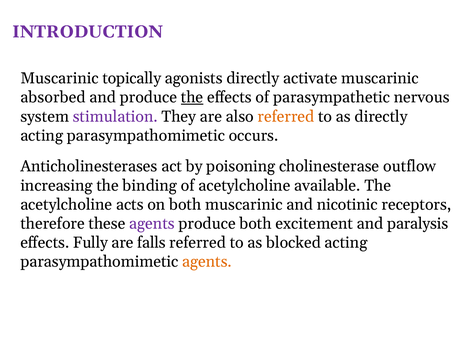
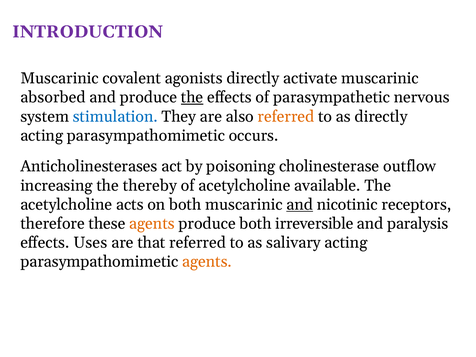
topically: topically -> covalent (132, 78)
stimulation colour: purple -> blue (115, 116)
binding: binding -> thereby (150, 185)
and underline: none -> present (300, 205)
agents colour: purple -> orange (152, 224)
excitement: excitement -> irreversible (314, 224)
Fully: Fully -> Uses (90, 243)
falls: falls -> that (151, 243)
blocked: blocked -> salivary (294, 243)
